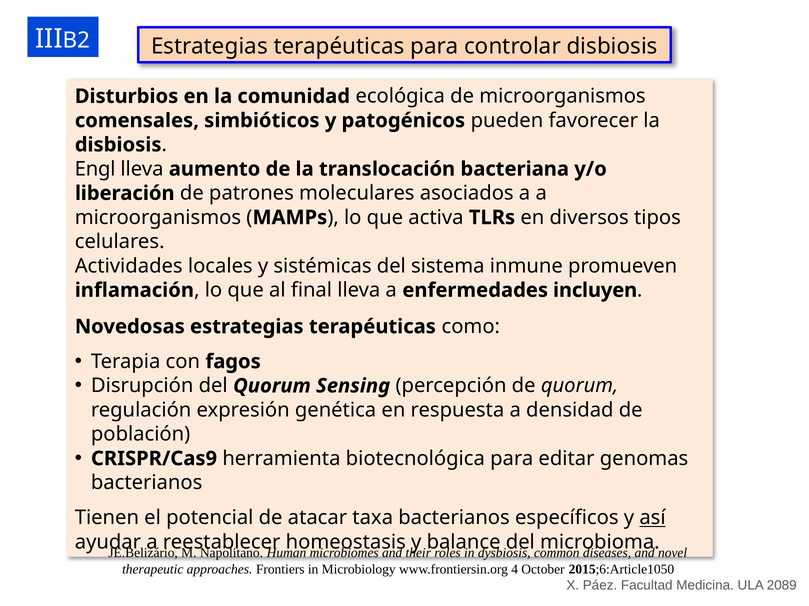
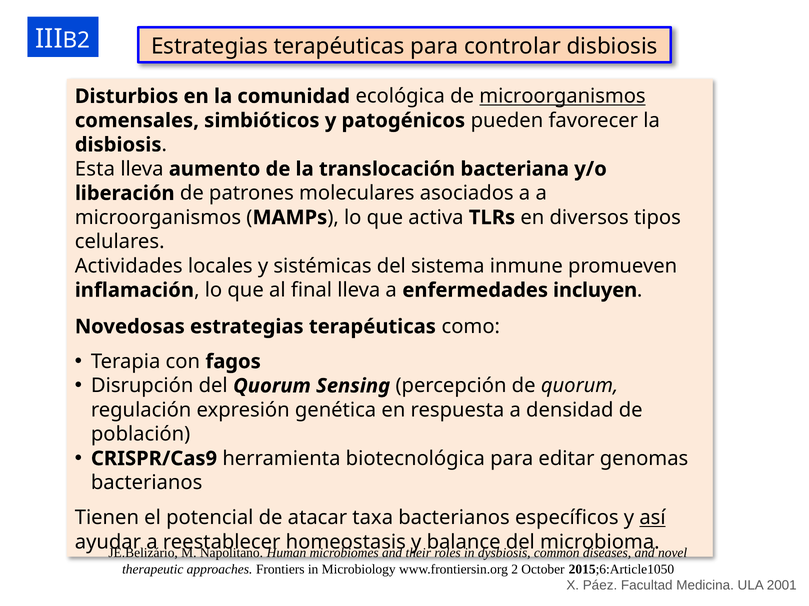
microorganismos underline: none -> present (562, 96)
Engl: Engl -> Esta (95, 169)
4: 4 -> 2 (515, 570)
2089: 2089 -> 2001 (782, 586)
